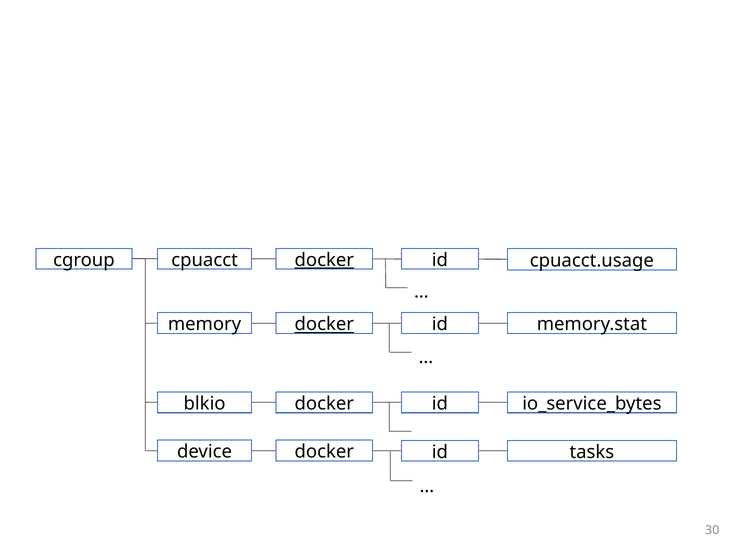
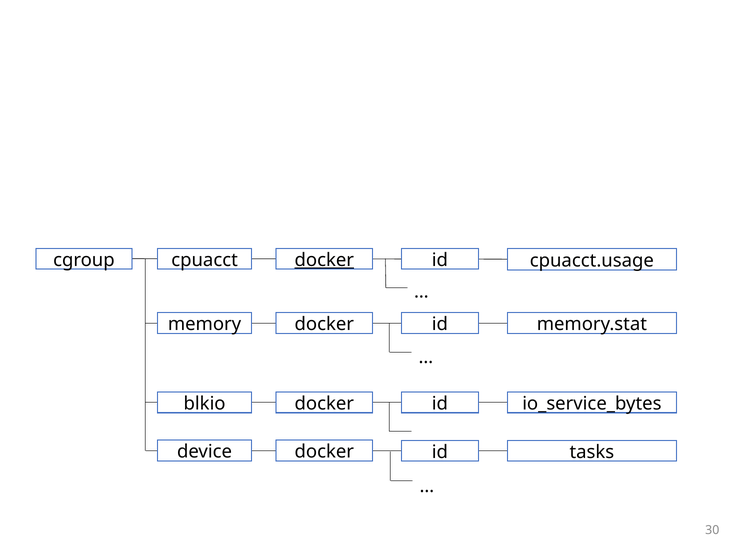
docker underline: present -> none (324, 324)
